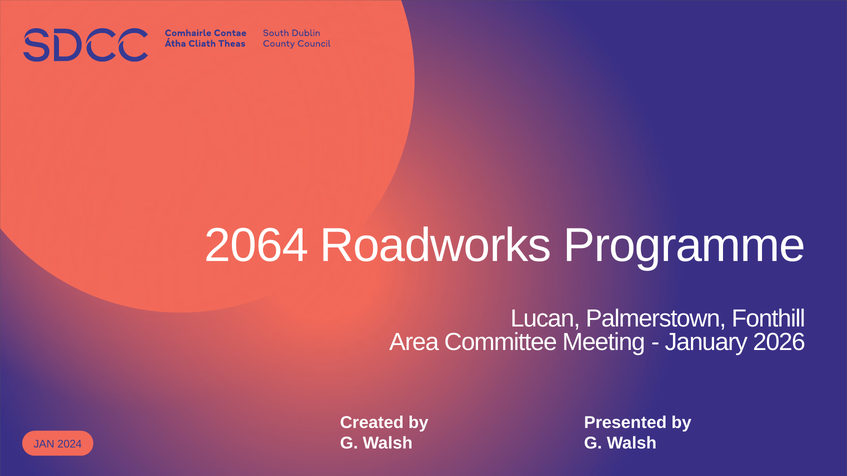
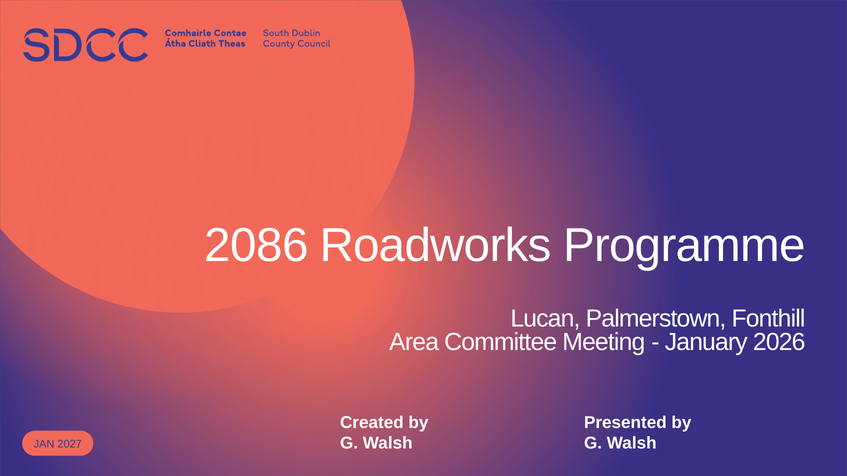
2064: 2064 -> 2086 (256, 246)
2024: 2024 -> 2027 (70, 444)
